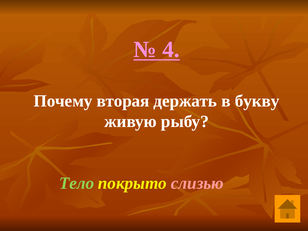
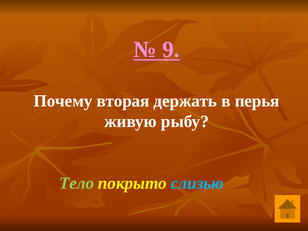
4: 4 -> 9 (171, 50)
букву: букву -> перья (257, 101)
слизью colour: pink -> light blue (197, 183)
